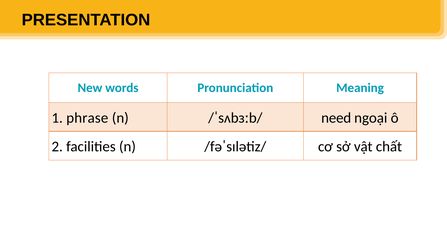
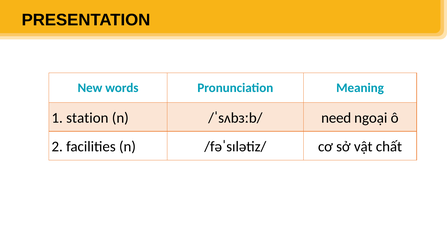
phrase: phrase -> station (87, 118)
